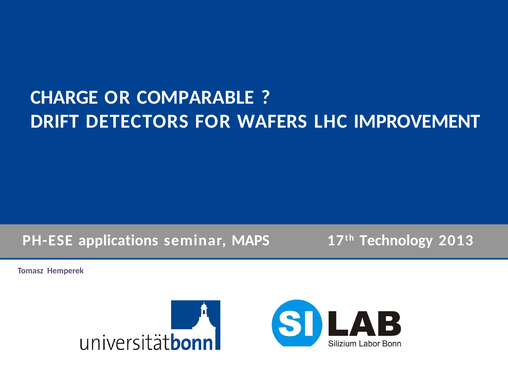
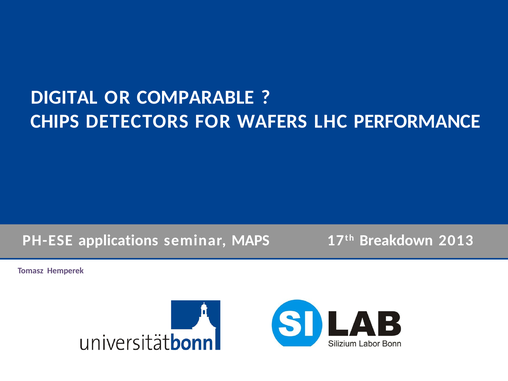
CHARGE: CHARGE -> DIGITAL (64, 97)
DRIFT: DRIFT -> CHIPS (55, 121)
IMPROVEMENT: IMPROVEMENT -> PERFORMANCE (417, 121)
Technology: Technology -> Breakdown (396, 240)
